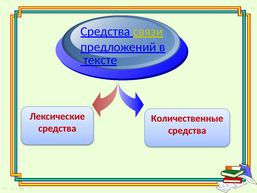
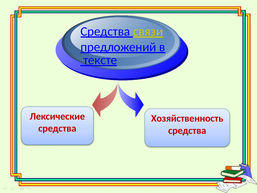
Количественные: Количественные -> Хозяйственность (187, 118)
